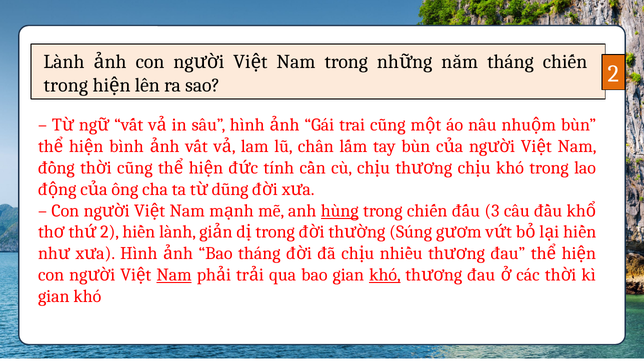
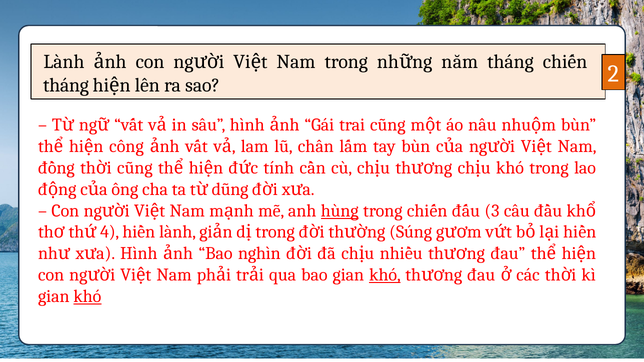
trong: trong -> tháng (66, 85)
bình: bình -> công (126, 146)
2: 2 -> 4 (110, 232)
Bao tháng: tháng -> nghìn (259, 254)
Nam underline: present -> none (174, 275)
khó underline: none -> present (87, 297)
